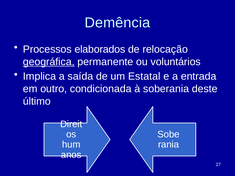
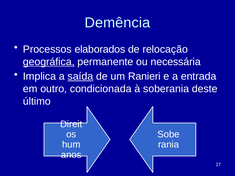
voluntários: voluntários -> necessária (176, 62)
saída underline: none -> present (80, 76)
Estatal: Estatal -> Ranieri (144, 76)
